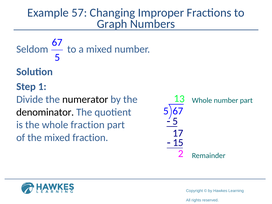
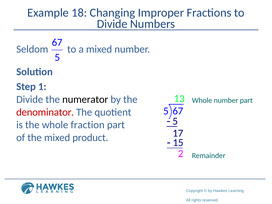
57: 57 -> 18 (79, 13)
Graph: Graph -> Divide (112, 24)
denominator colour: black -> red (45, 112)
mixed fraction: fraction -> product (90, 138)
